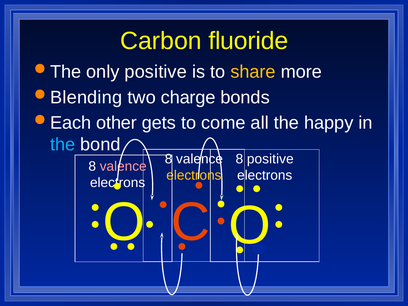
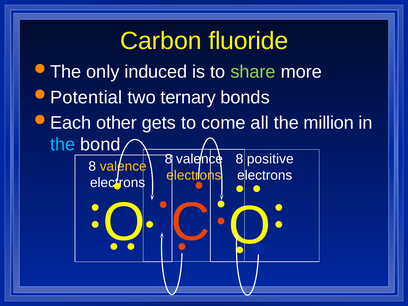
only positive: positive -> induced (156, 72)
share colour: yellow -> light green (253, 72)
Blending: Blending -> Potential (86, 97)
charge: charge -> ternary (188, 97)
happy: happy -> million (329, 123)
valence colour: pink -> yellow (123, 166)
